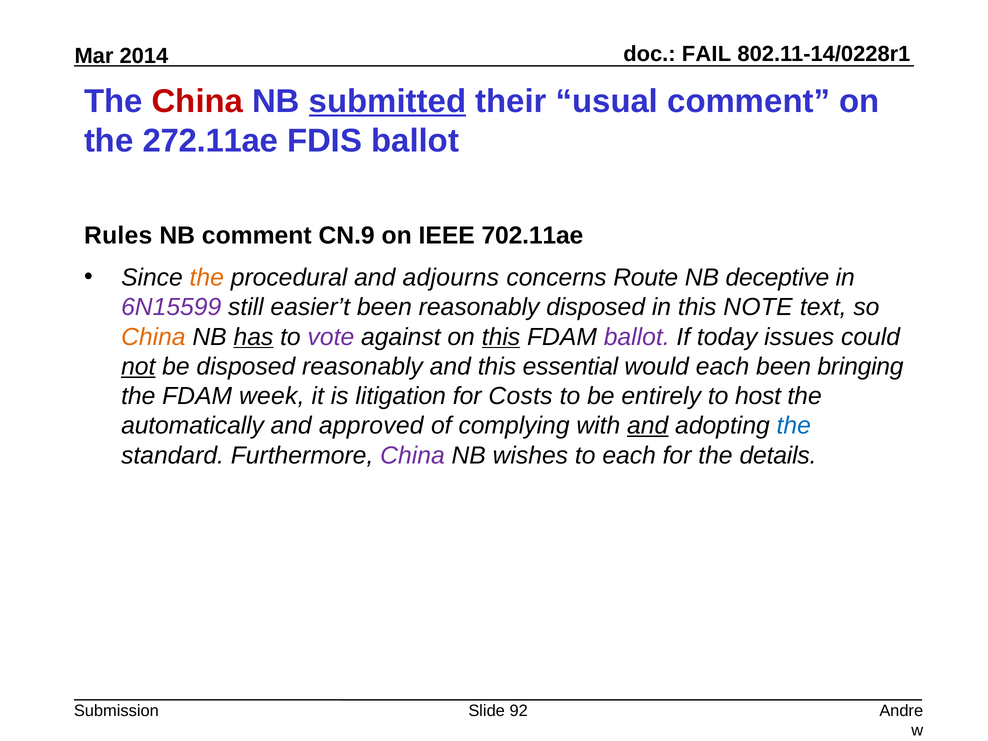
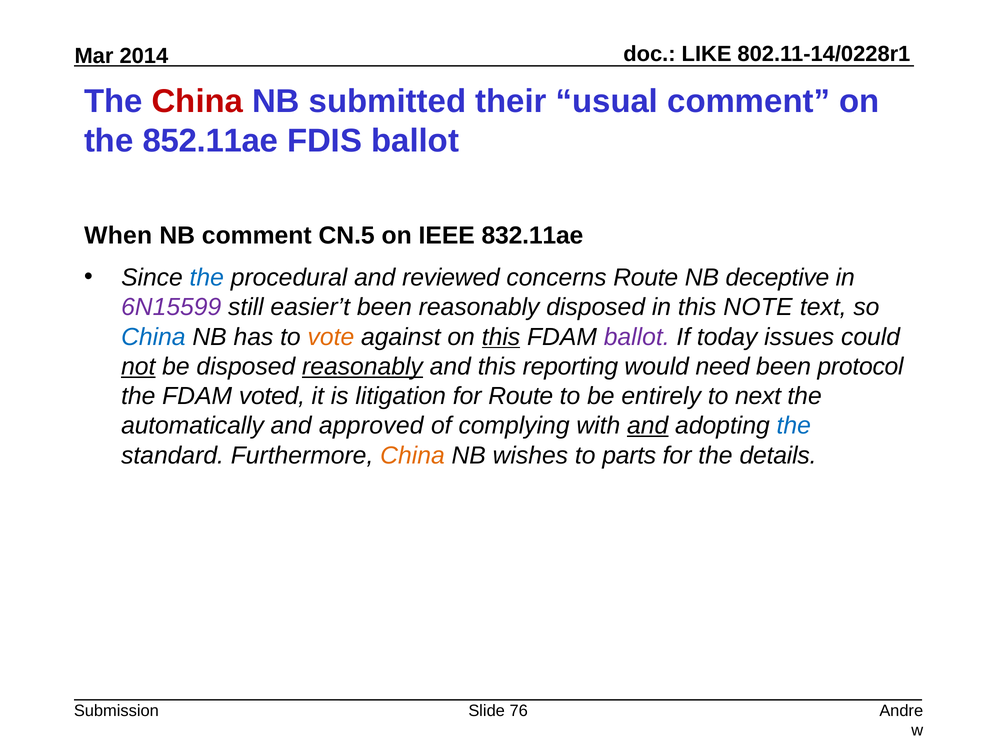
FAIL: FAIL -> LIKE (707, 54)
submitted underline: present -> none (388, 101)
272.11ae: 272.11ae -> 852.11ae (210, 141)
Rules: Rules -> When (118, 236)
CN.9: CN.9 -> CN.5 (347, 236)
702.11ae: 702.11ae -> 832.11ae (532, 236)
the colour: orange -> blue (207, 278)
adjourns: adjourns -> reviewed (451, 278)
China colour: orange -> blue (153, 337)
has underline: present -> none (253, 337)
vote colour: purple -> orange (331, 337)
reasonably underline: none -> present (362, 367)
essential: essential -> reporting (570, 367)
would each: each -> need (723, 367)
bringing: bringing -> protocol (861, 367)
week: week -> voted (272, 396)
for Costs: Costs -> Route (521, 396)
host: host -> next (758, 396)
China colour: purple -> orange (412, 455)
to each: each -> parts (629, 455)
92: 92 -> 76 (519, 711)
